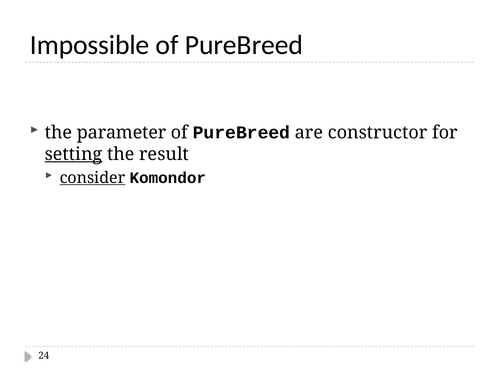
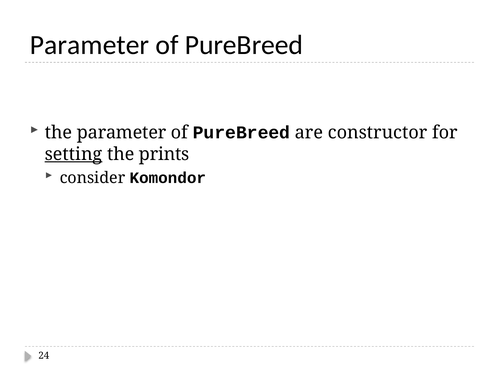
Impossible: Impossible -> Parameter (90, 45)
result: result -> prints (164, 154)
consider underline: present -> none (93, 178)
